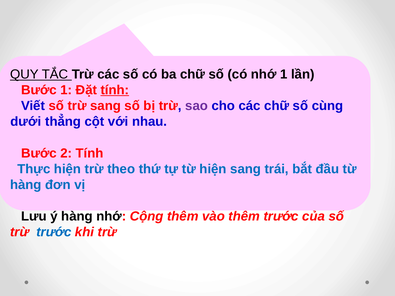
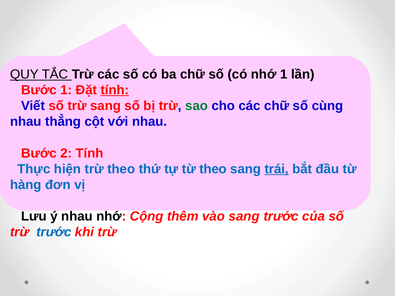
sao colour: purple -> green (197, 106)
dưới: dưới -> nhau (26, 122)
từ hiện: hiện -> theo (213, 169)
trái underline: none -> present (277, 169)
ý hàng: hàng -> nhau (77, 217)
vào thêm: thêm -> sang (244, 217)
